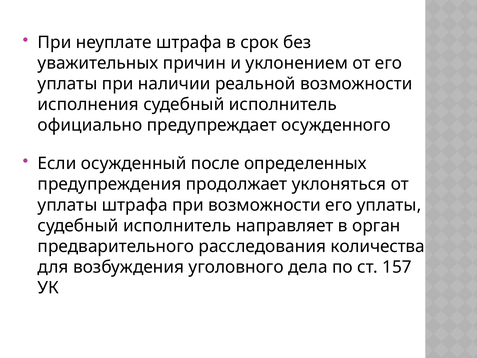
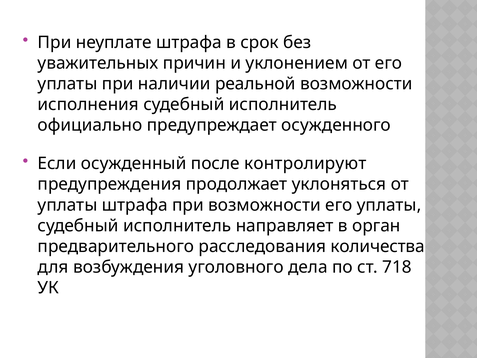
определенных: определенных -> контролируют (305, 163)
157: 157 -> 718 (397, 267)
